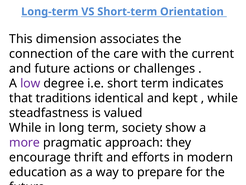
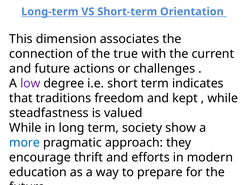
care: care -> true (126, 54)
identical: identical -> freedom (119, 98)
more colour: purple -> blue (25, 142)
